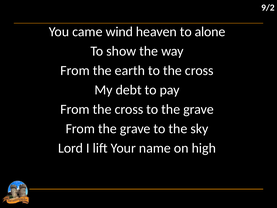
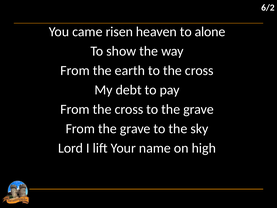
9/2: 9/2 -> 6/2 (268, 8)
wind: wind -> risen (119, 32)
